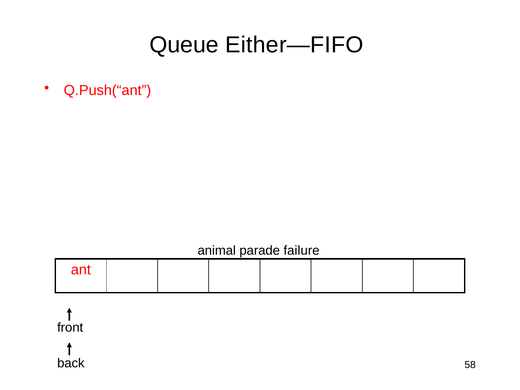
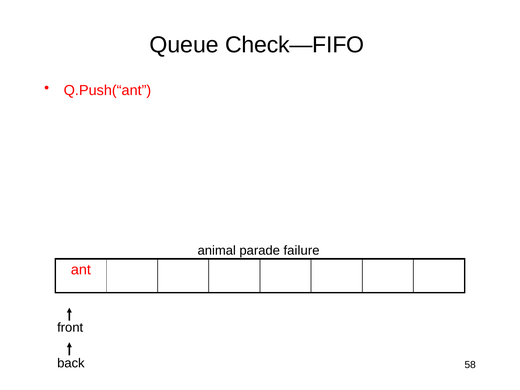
Either—FIFO: Either—FIFO -> Check—FIFO (295, 45)
